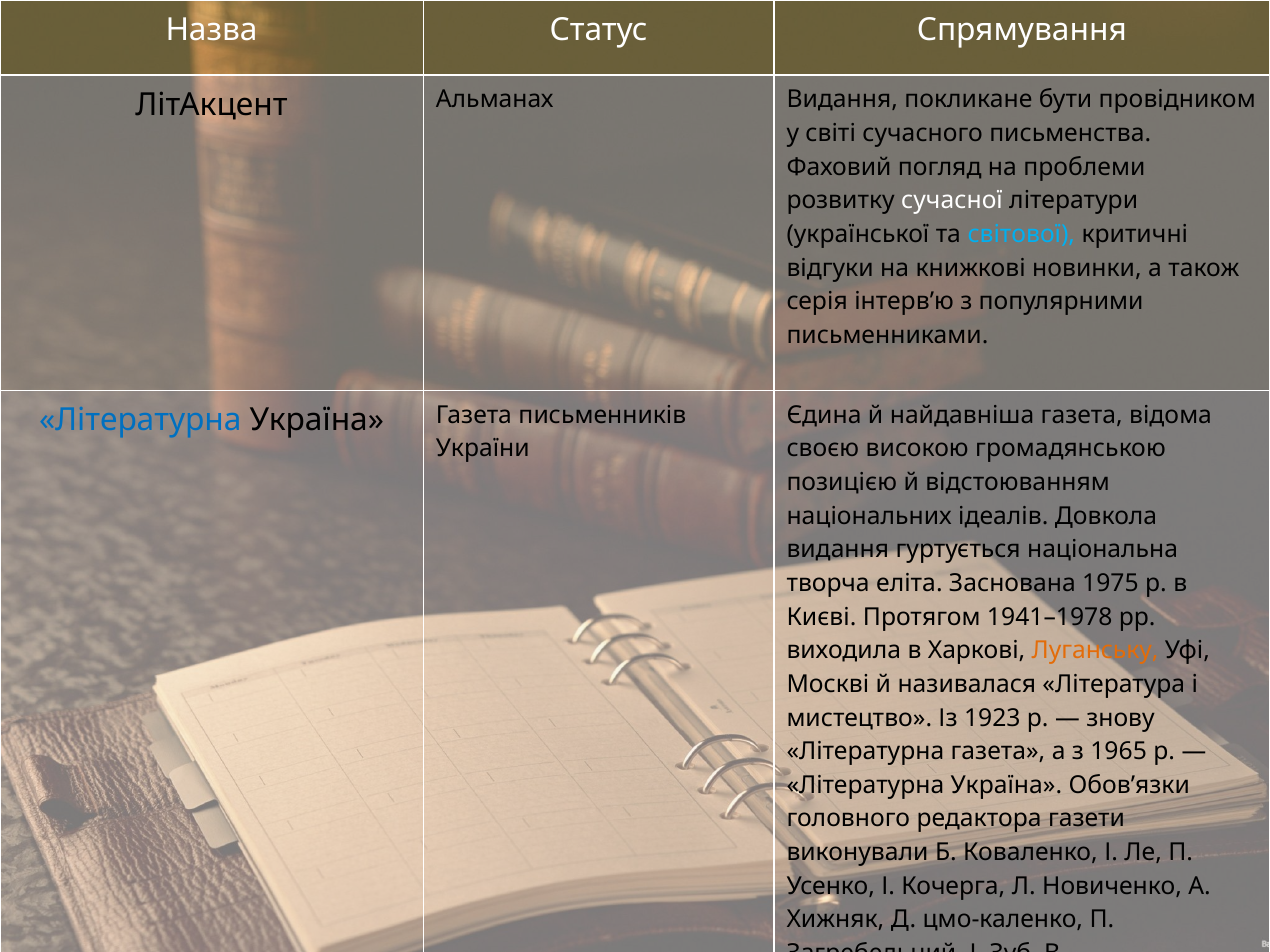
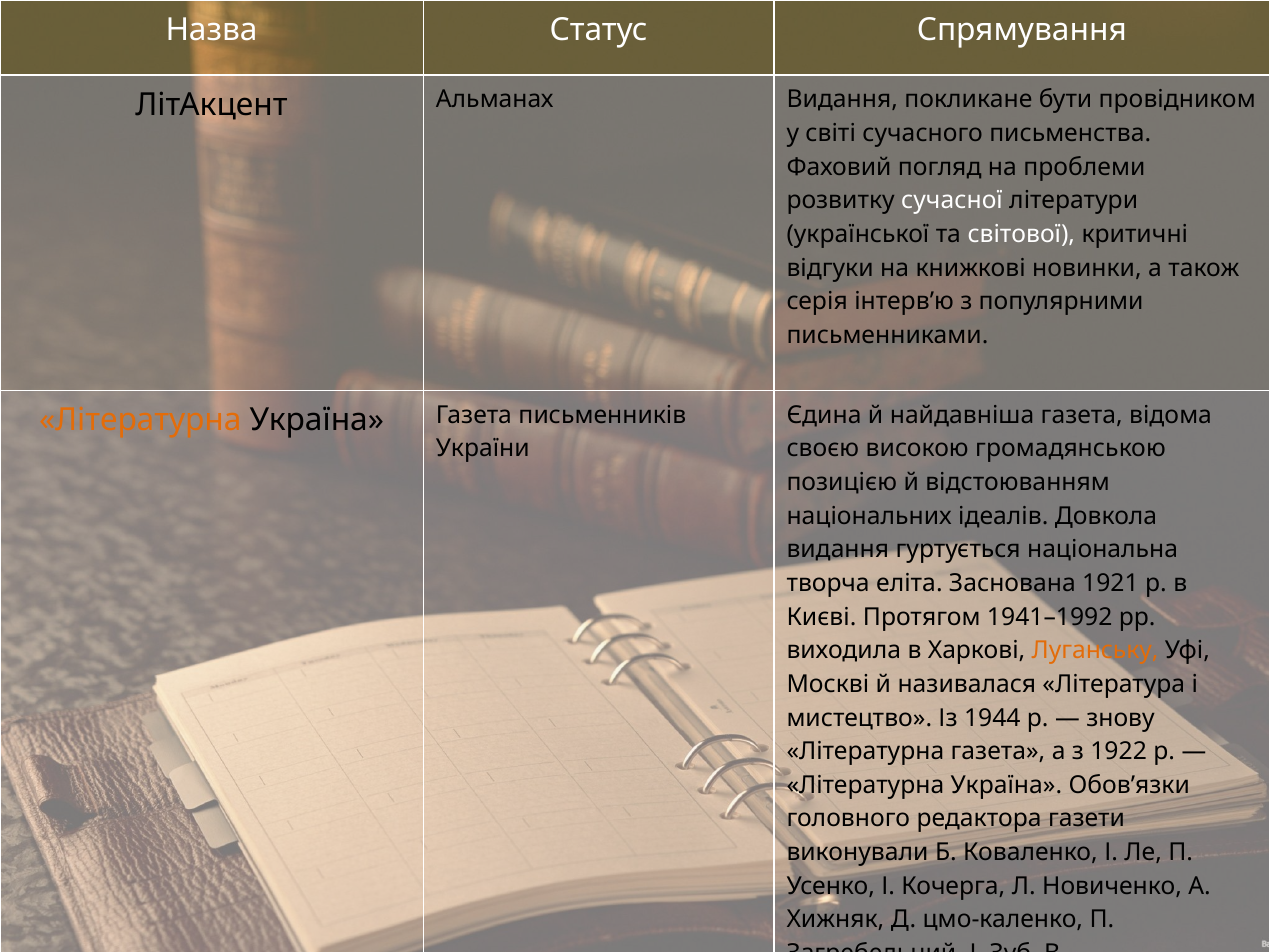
світової colour: light blue -> white (1021, 234)
Літературна colour: blue -> orange (140, 420)
1975: 1975 -> 1921 (1110, 584)
1941–1978: 1941–1978 -> 1941–1992 (1050, 617)
1923: 1923 -> 1944 (992, 718)
1965: 1965 -> 1922 (1119, 752)
